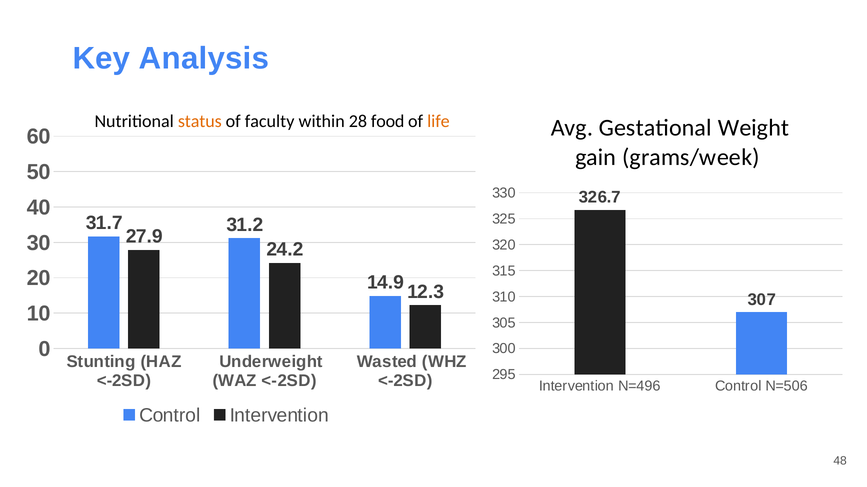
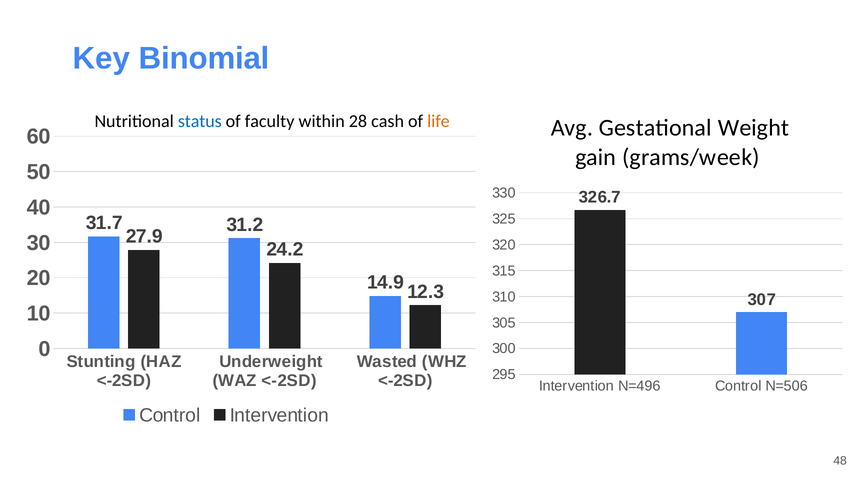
Analysis: Analysis -> Binomial (204, 59)
status colour: orange -> blue (200, 121)
food: food -> cash (388, 121)
